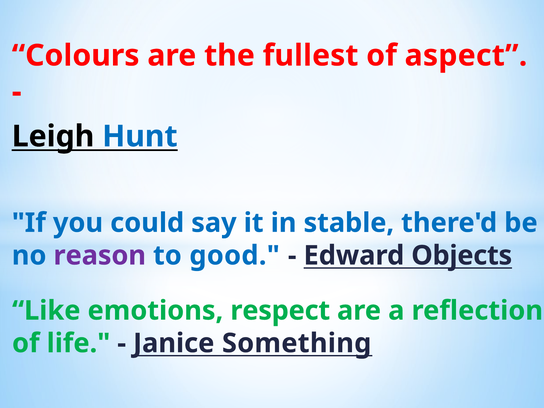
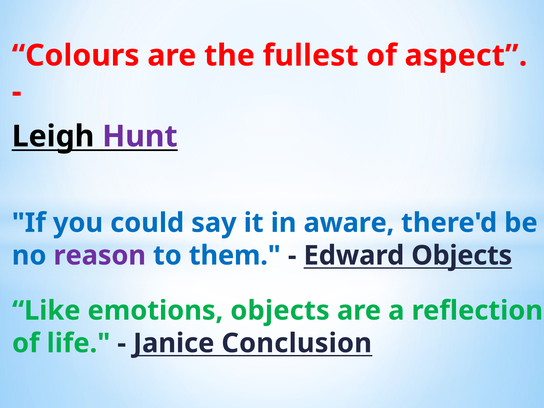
Hunt colour: blue -> purple (140, 136)
stable: stable -> aware (349, 223)
good: good -> them (235, 256)
emotions respect: respect -> objects (280, 311)
Something: Something -> Conclusion (297, 343)
